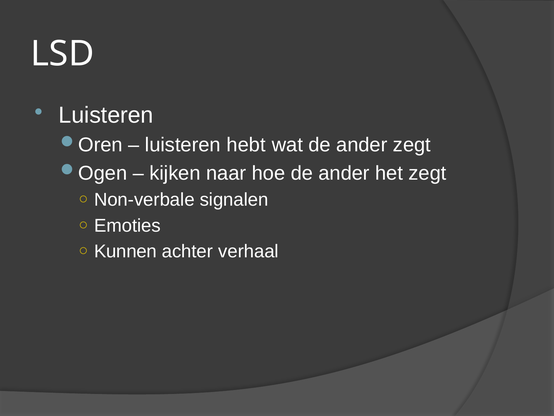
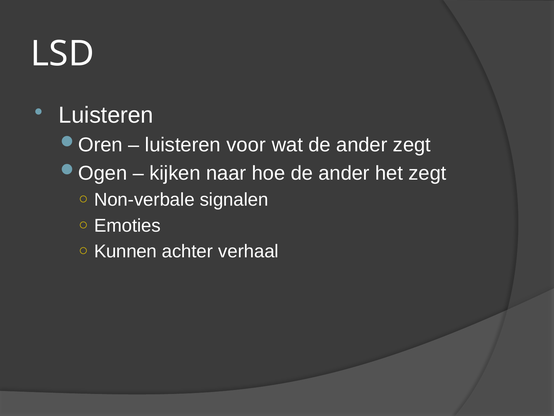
hebt: hebt -> voor (246, 145)
